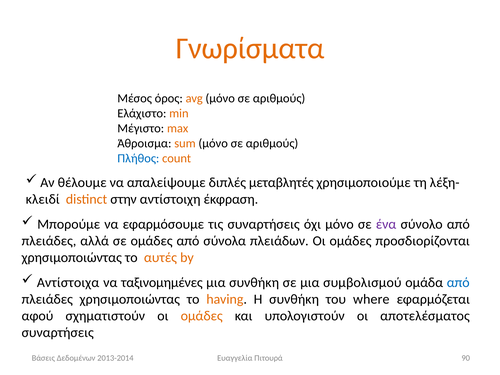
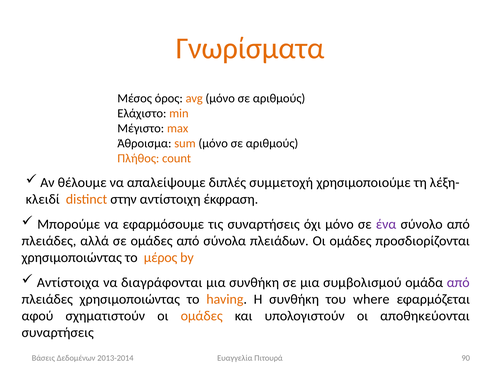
Πλήθος colour: blue -> orange (138, 158)
μεταβλητές: μεταβλητές -> συμμετοχή (281, 183)
αυτές: αυτές -> μέρος (161, 258)
ταξινομημένες: ταξινομημένες -> διαγράφονται (162, 283)
από colour: blue -> purple (458, 283)
αποτελέσματος: αποτελέσματος -> αποθηκεύονται (425, 316)
